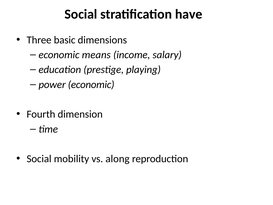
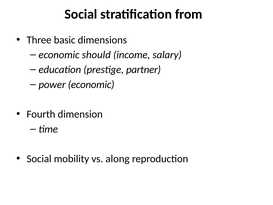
have: have -> from (189, 14)
means: means -> should (96, 55)
playing: playing -> partner (144, 70)
